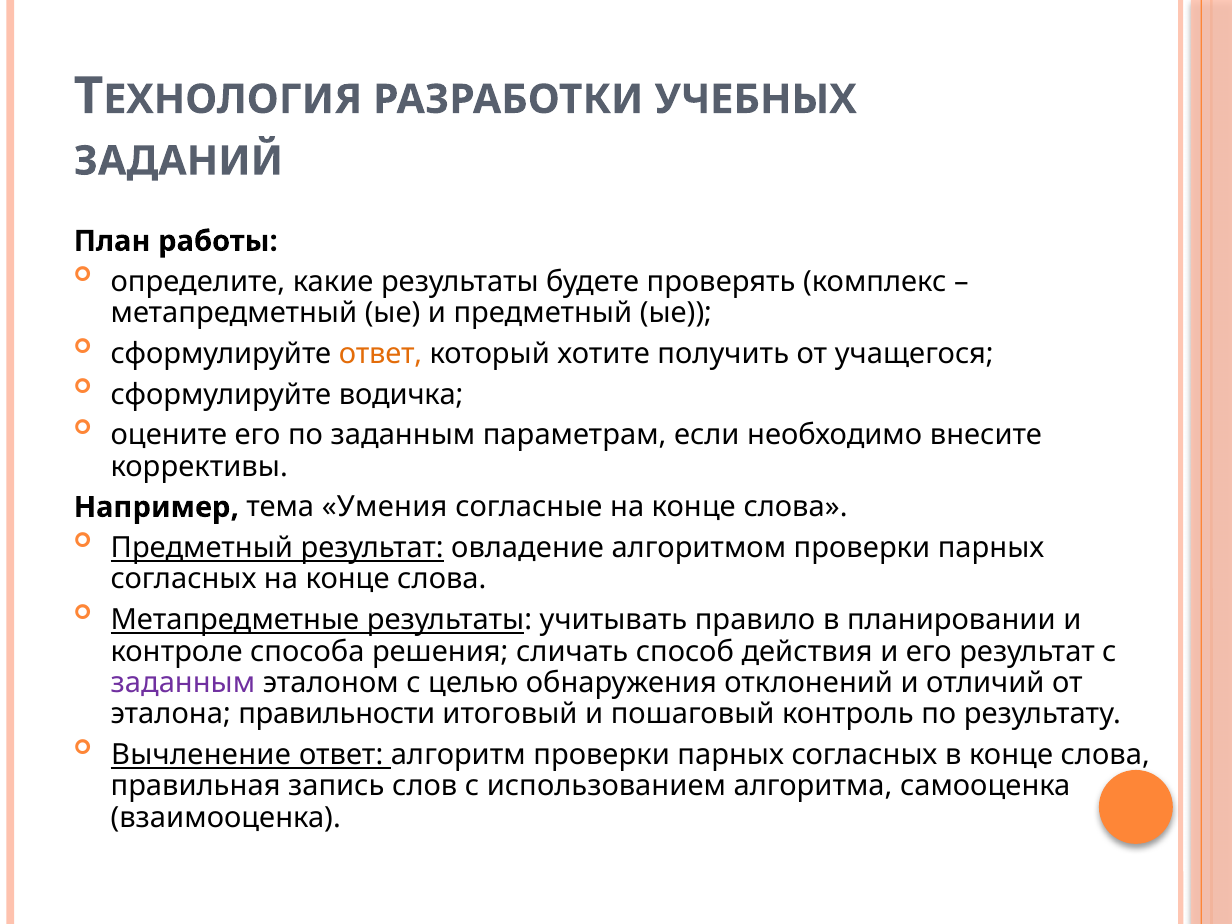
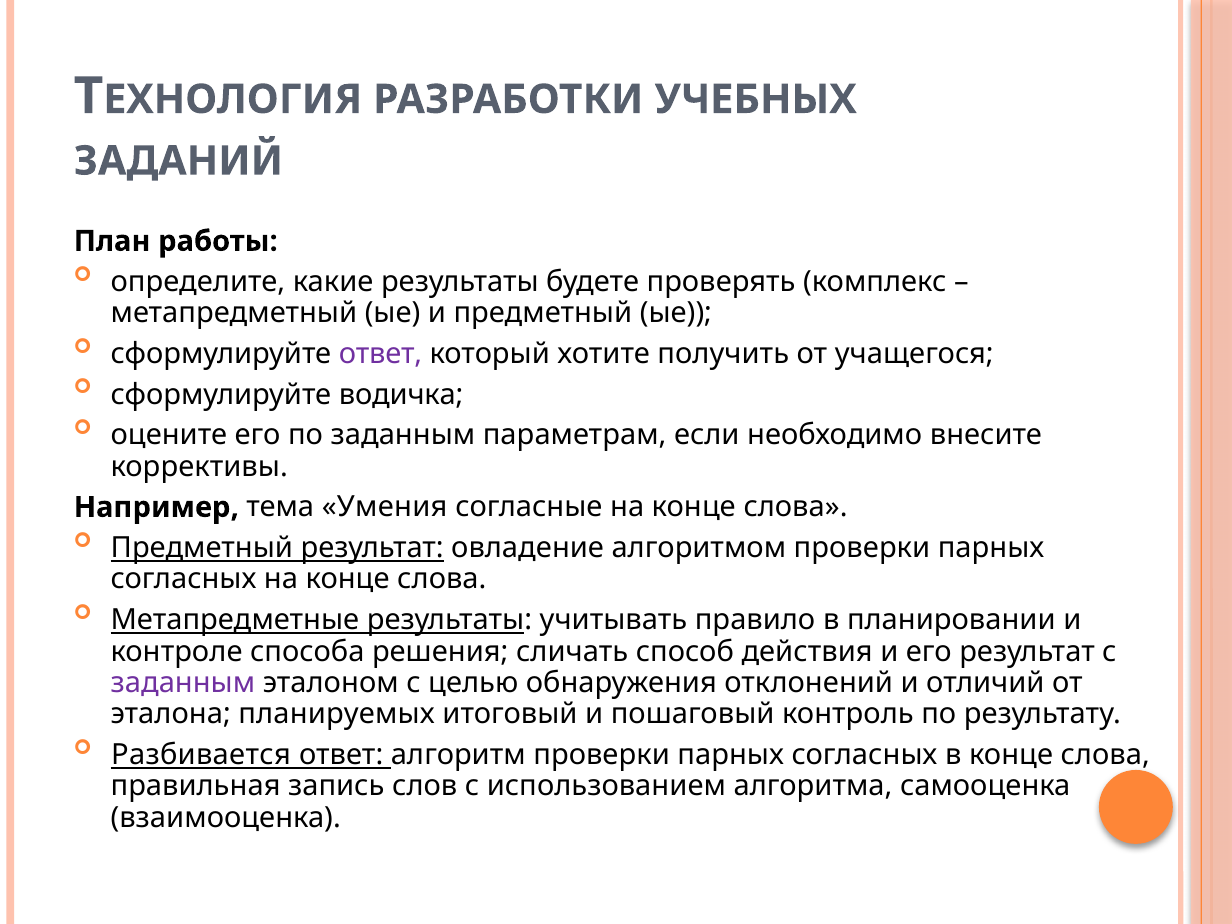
ответ colour: orange -> purple (381, 354)
правильности: правильности -> планируемых (337, 714)
Вычленение: Вычленение -> Разбивается (201, 755)
